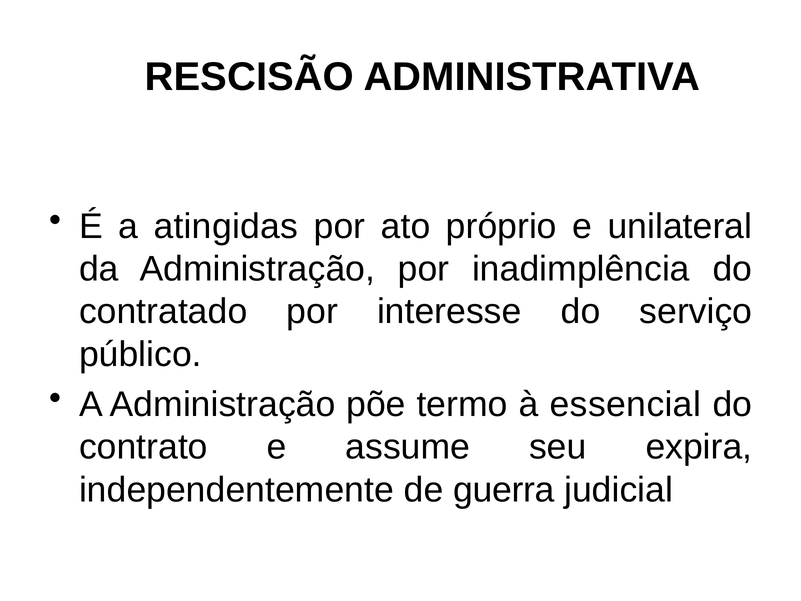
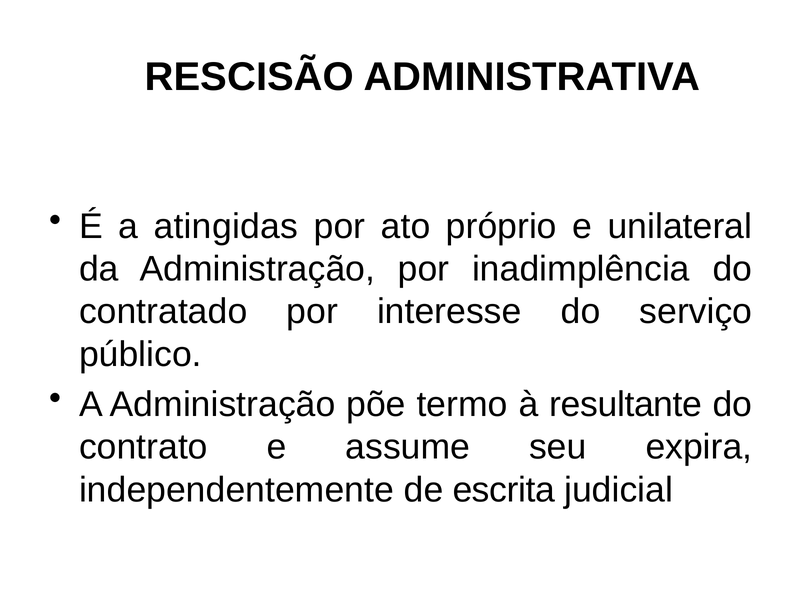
essencial: essencial -> resultante (626, 404)
guerra: guerra -> escrita (504, 490)
